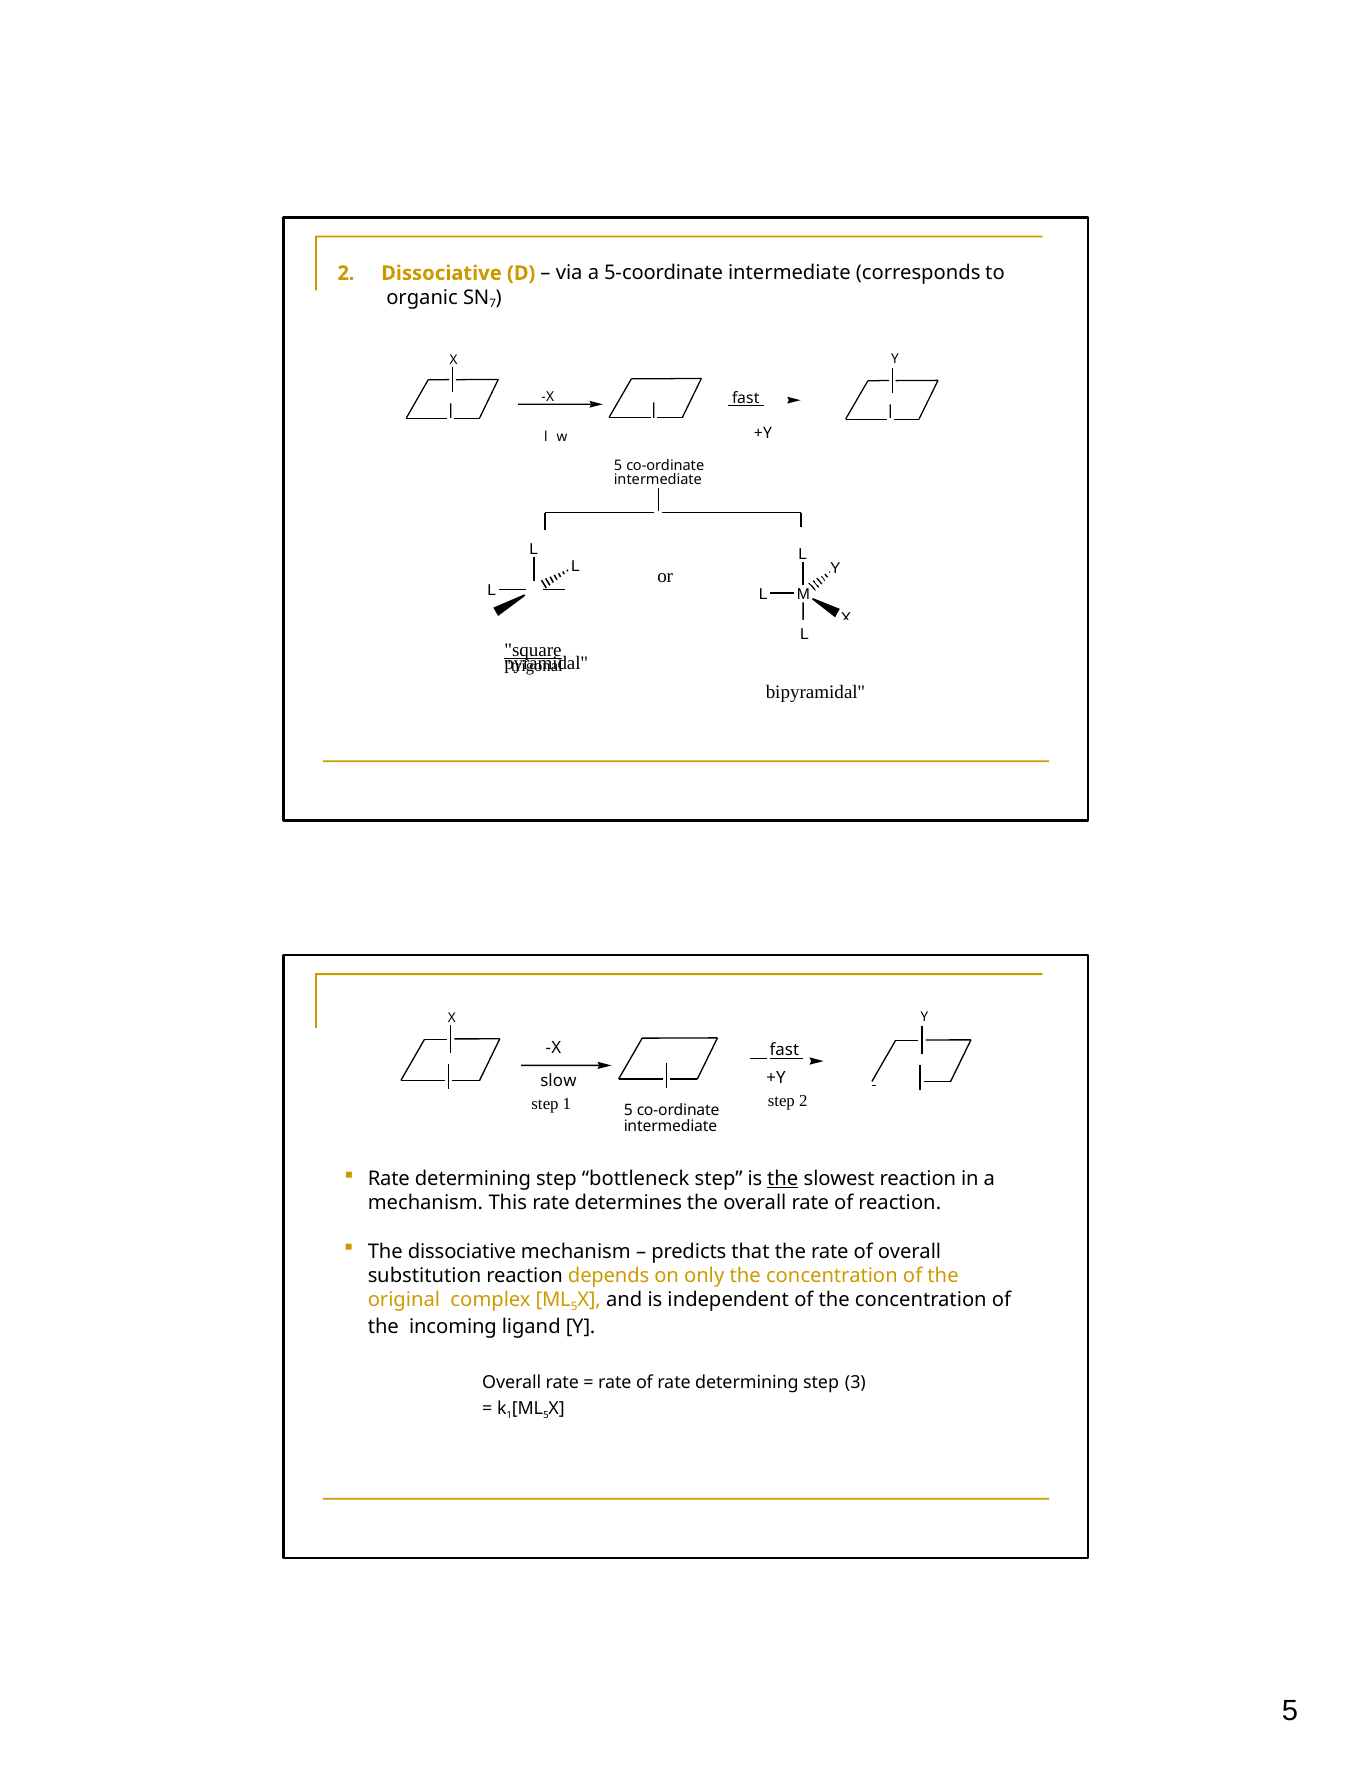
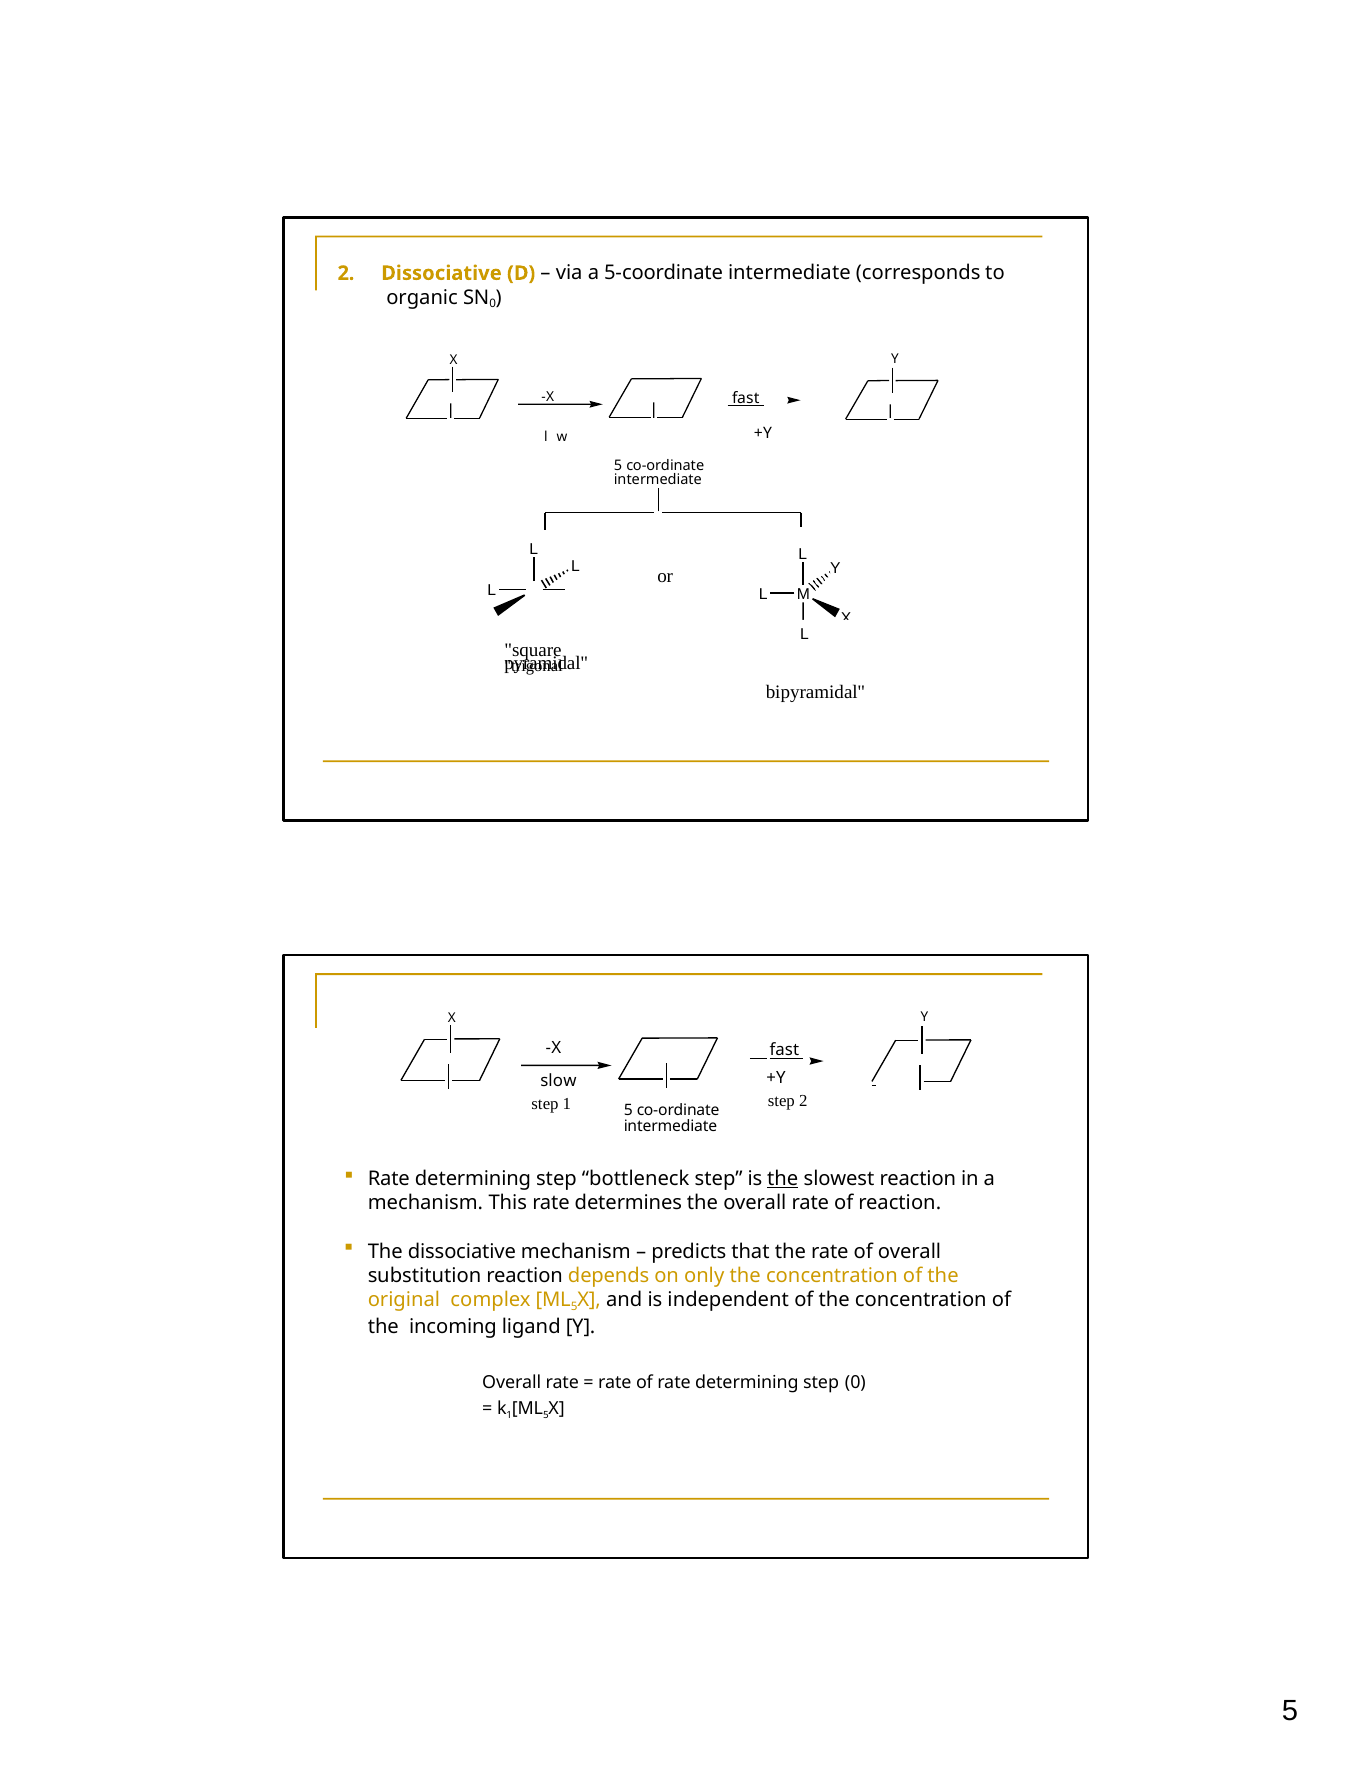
7: 7 -> 0 (493, 304)
square underline: present -> none (533, 650)
step 3: 3 -> 0 (855, 1383)
